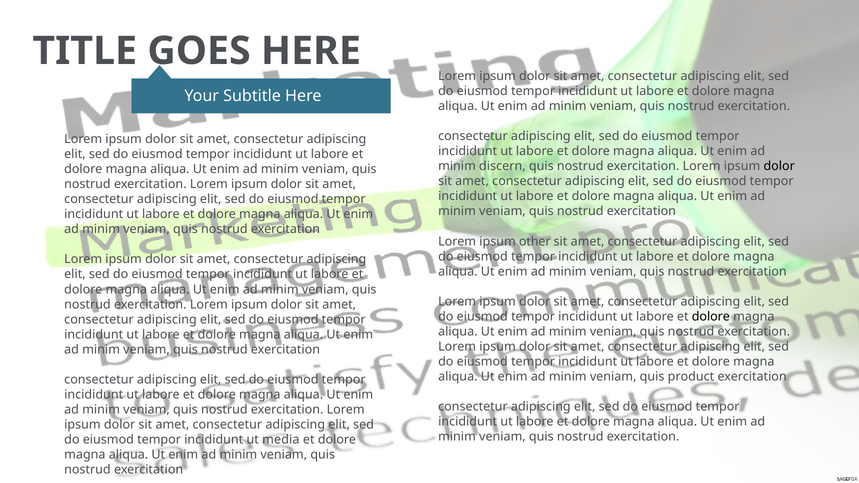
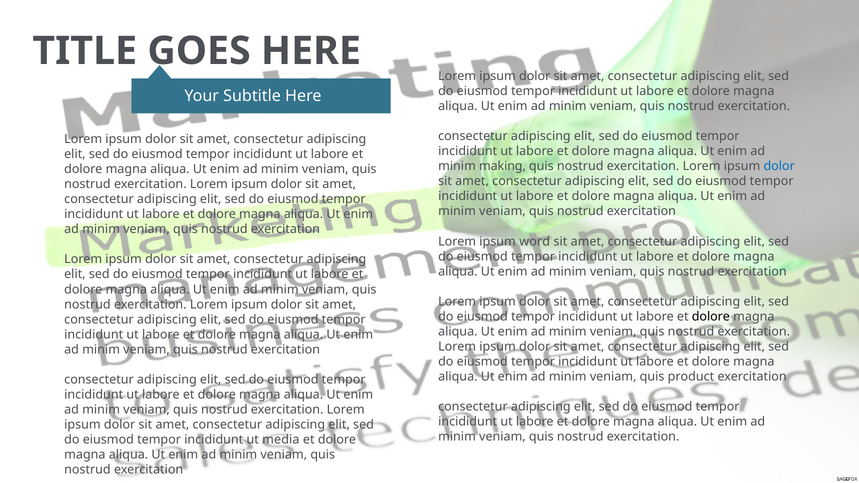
discern: discern -> making (502, 166)
dolor colour: black -> blue (779, 166)
other: other -> word (535, 241)
